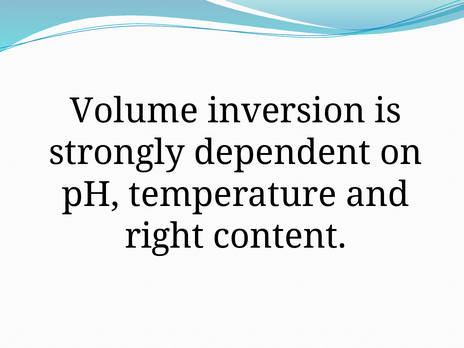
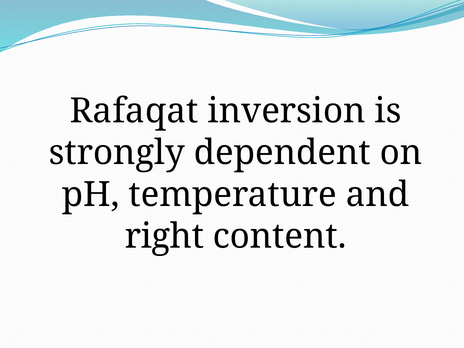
Volume: Volume -> Rafaqat (134, 111)
